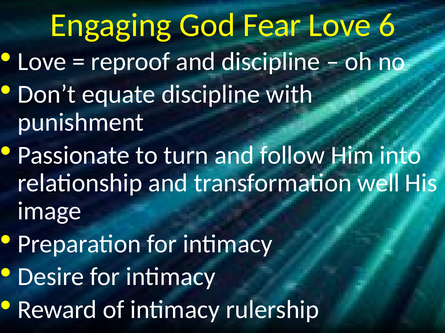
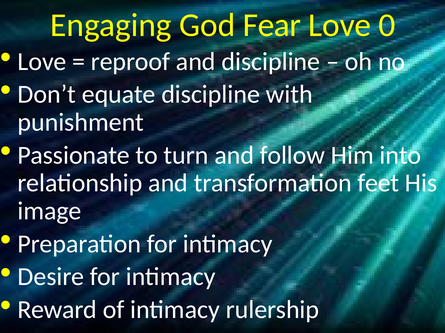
6: 6 -> 0 (387, 25)
well: well -> feet (378, 184)
